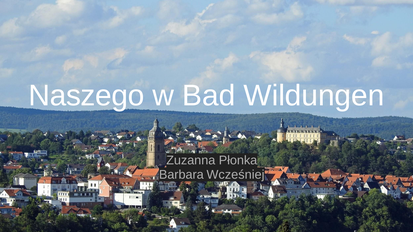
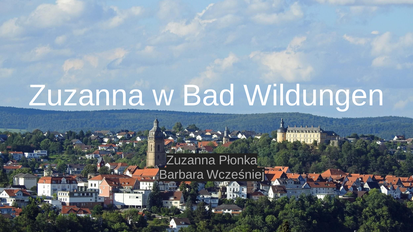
Naszego: Naszego -> Zuzanna (86, 96)
